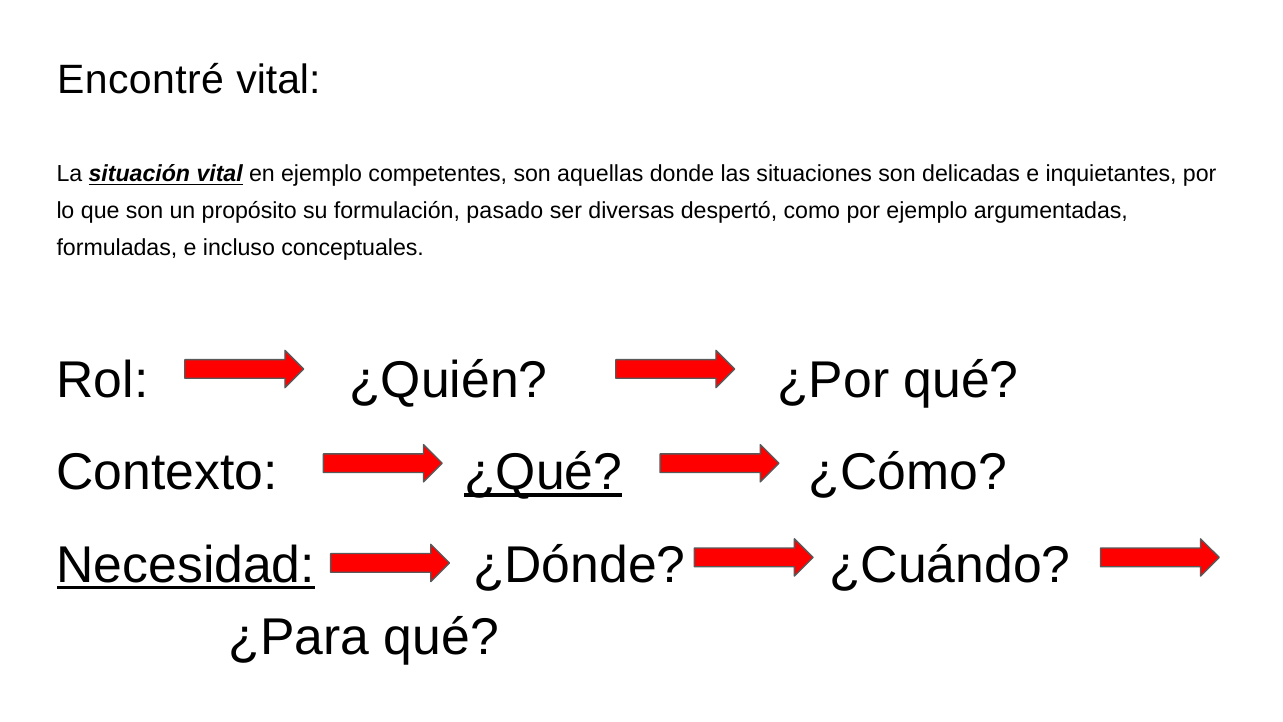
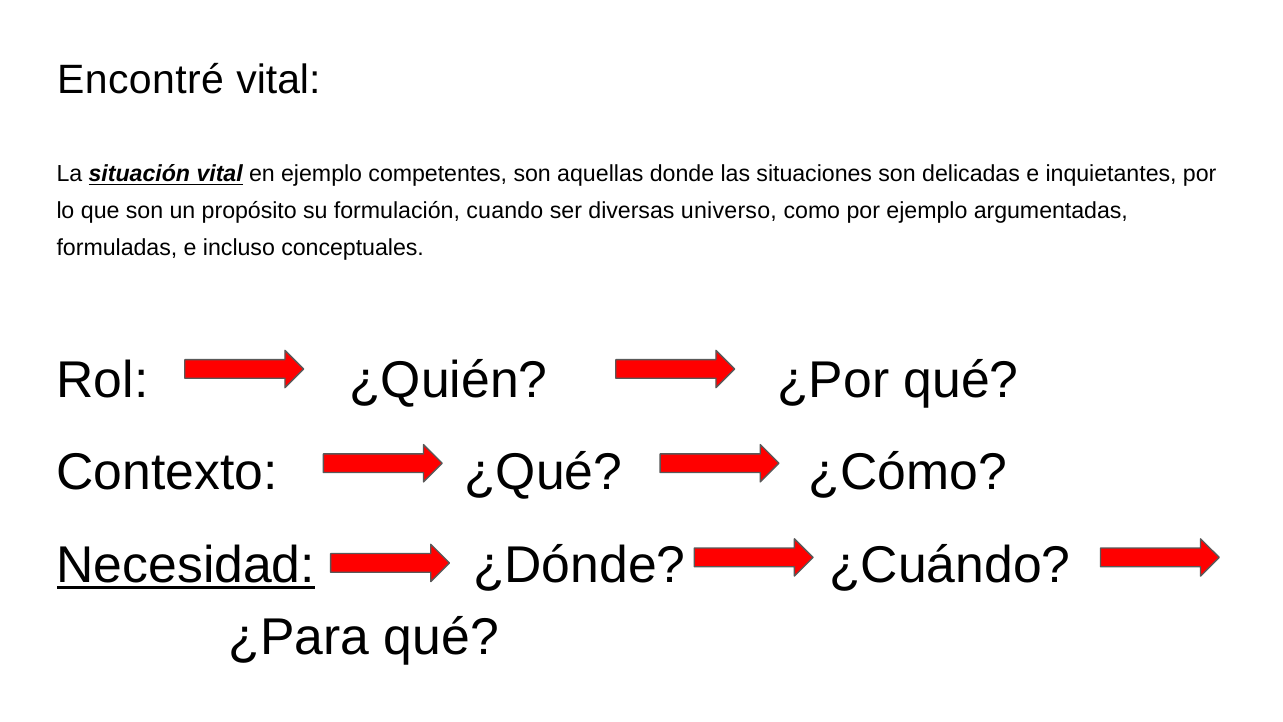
pasado: pasado -> cuando (505, 211)
despertó: despertó -> universo (729, 211)
¿Qué underline: present -> none (543, 473)
